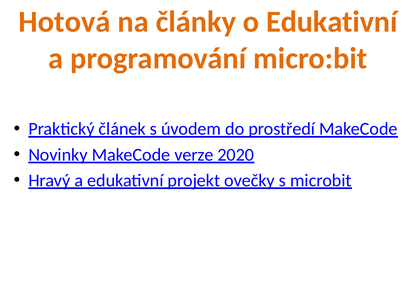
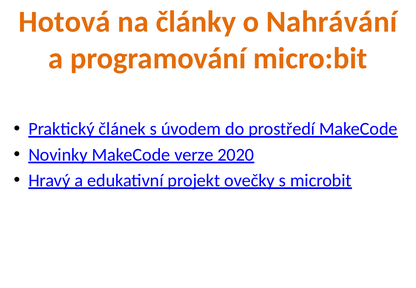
o Edukativní: Edukativní -> Nahrávání (332, 22)
